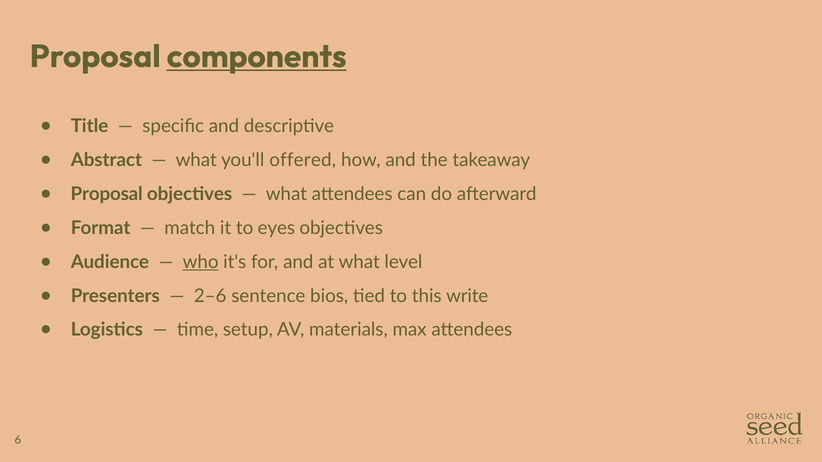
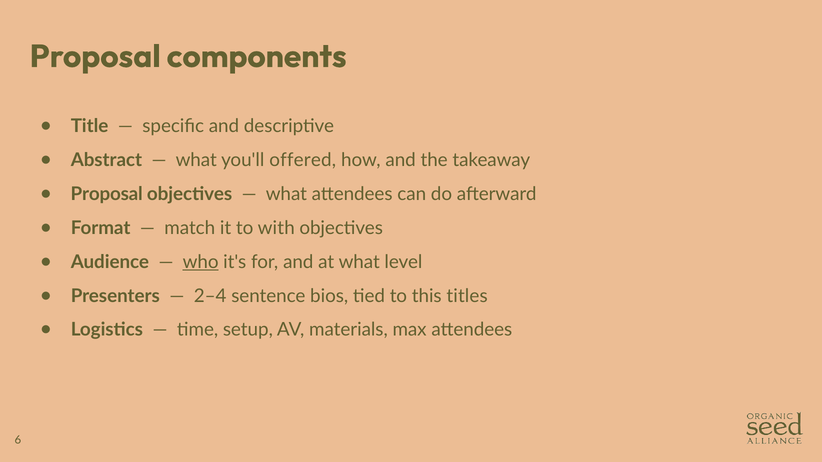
components underline: present -> none (257, 57)
eyes: eyes -> with (276, 228)
2–6: 2–6 -> 2–4 (210, 296)
write: write -> titles (467, 296)
